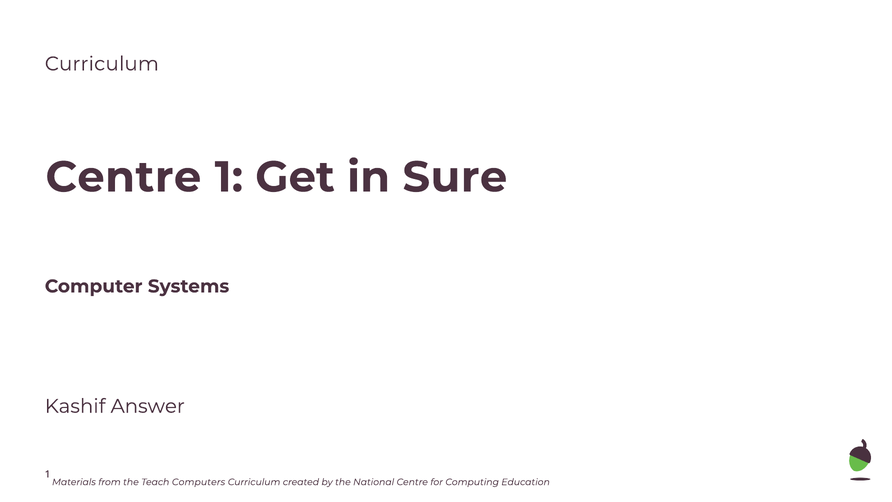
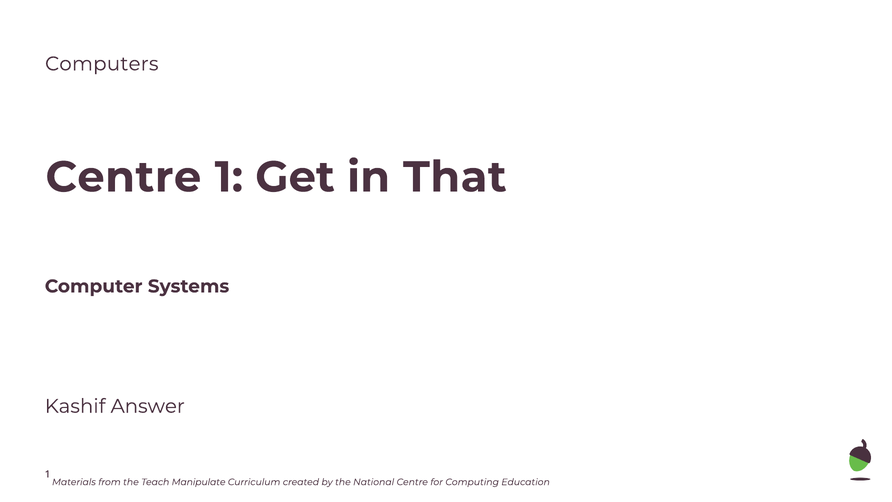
Curriculum: Curriculum -> Computers (102, 64)
Sure: Sure -> That (455, 177)
Computers: Computers -> Manipulate (199, 482)
